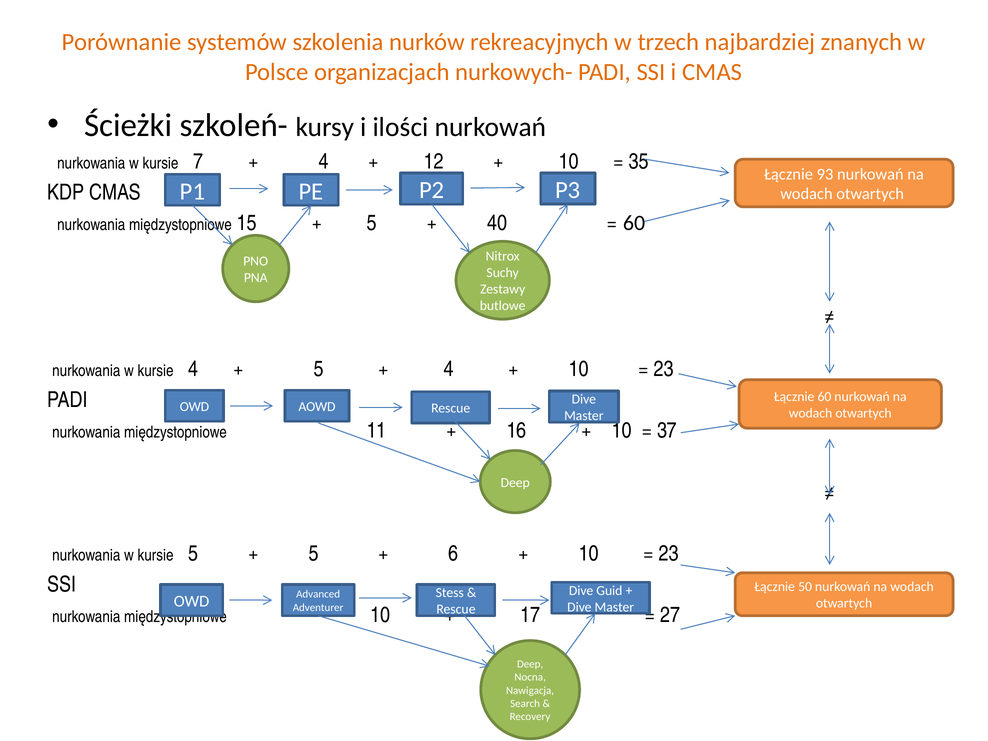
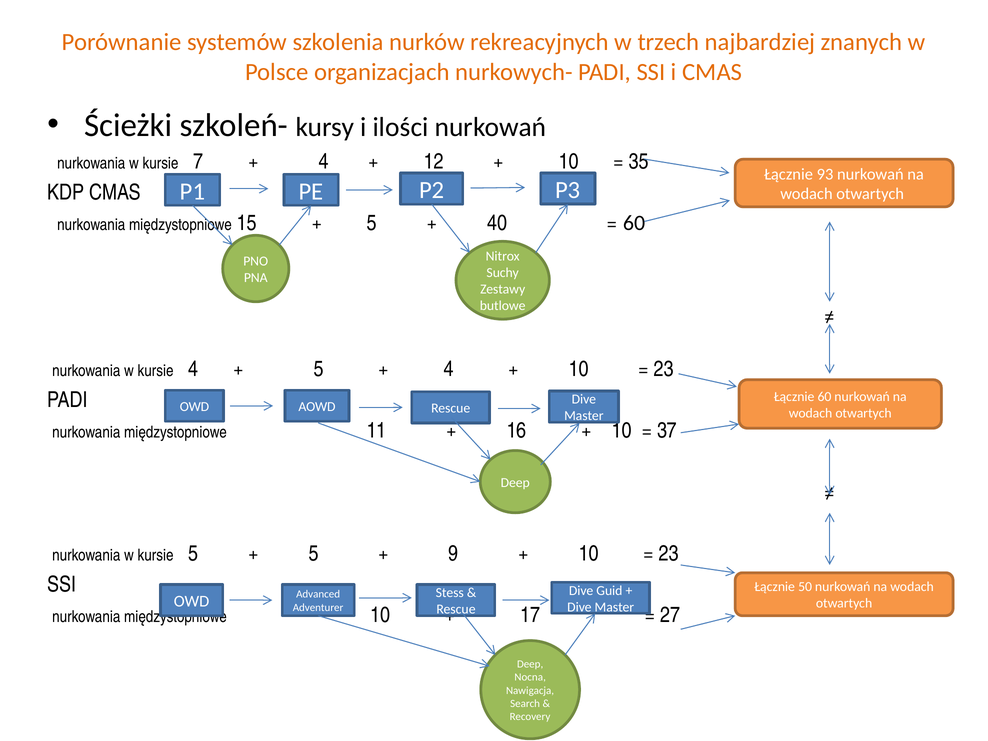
6: 6 -> 9 (453, 554)
